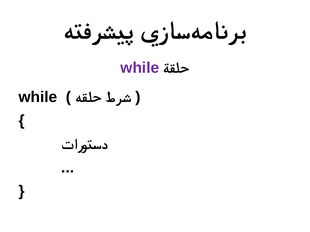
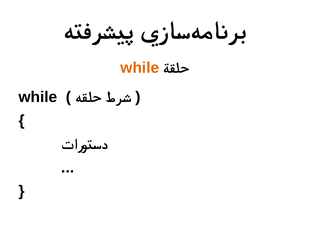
while colour: purple -> orange (140, 68)
